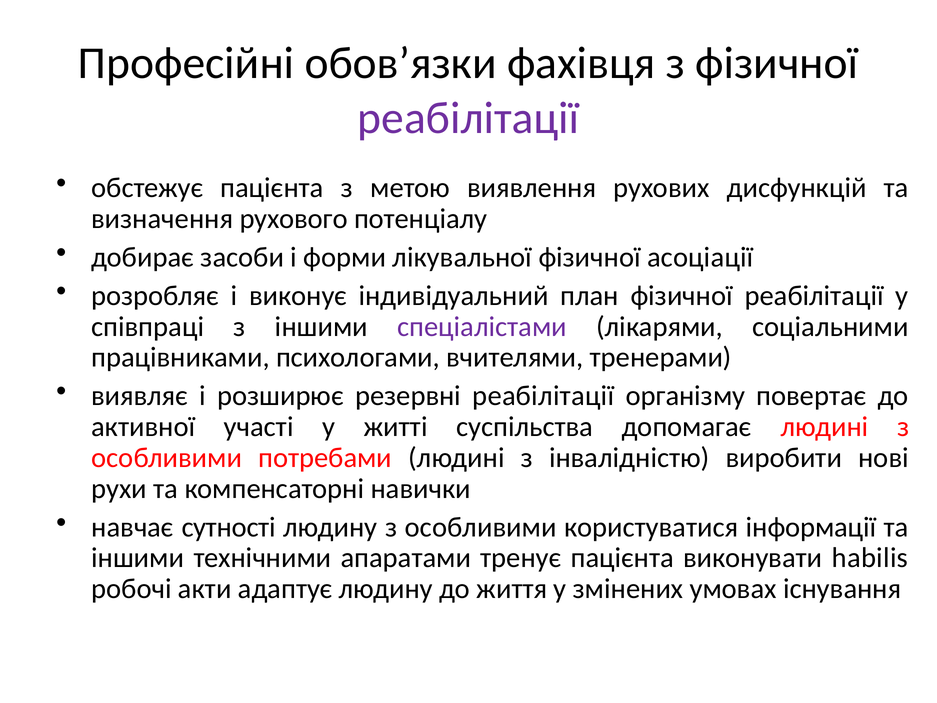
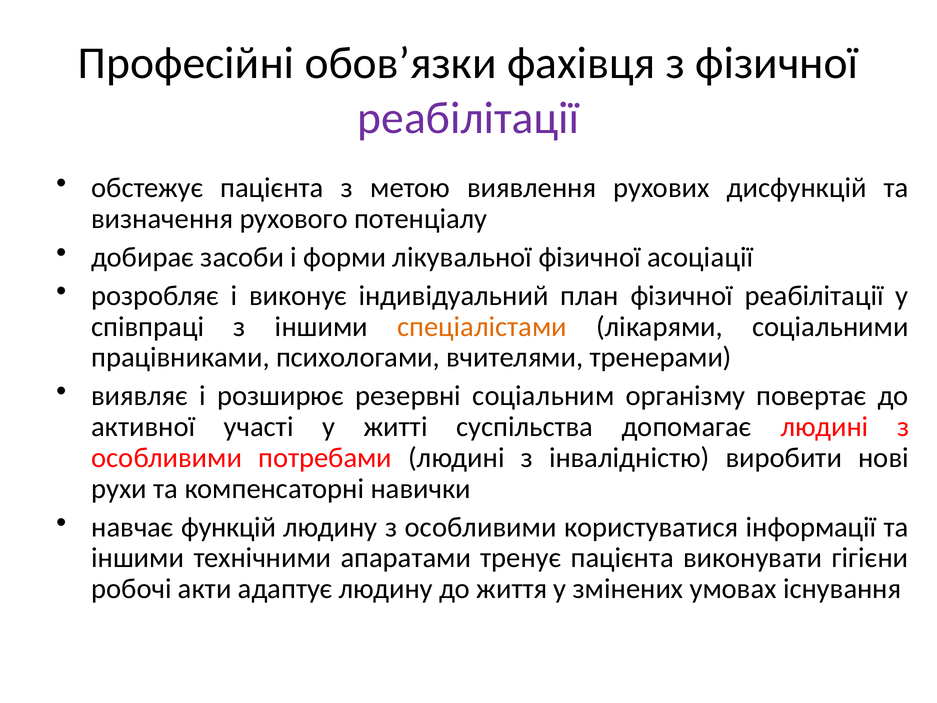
спеціалістами colour: purple -> orange (482, 326)
резервні реабілітації: реабілітації -> соціальним (543, 396)
сутності: сутності -> функцій (229, 527)
habilis: habilis -> гігієни (870, 558)
